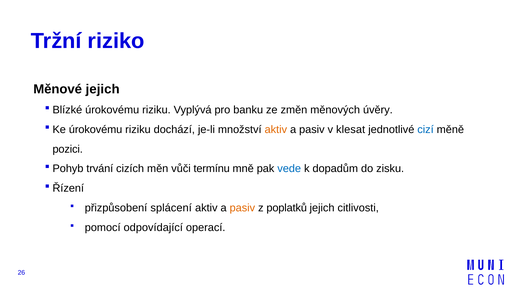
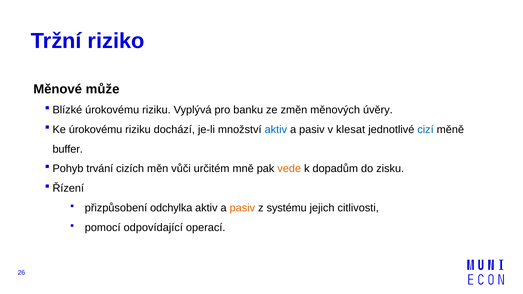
Měnové jejich: jejich -> může (103, 89)
aktiv colour: orange -> blue (276, 130)
pozici: pozici -> buffer (68, 149)
termínu: termínu -> určitém (212, 169)
vede colour: blue -> orange (289, 169)
splácení: splácení -> odchylka (171, 208)
poplatků: poplatků -> systému (287, 208)
